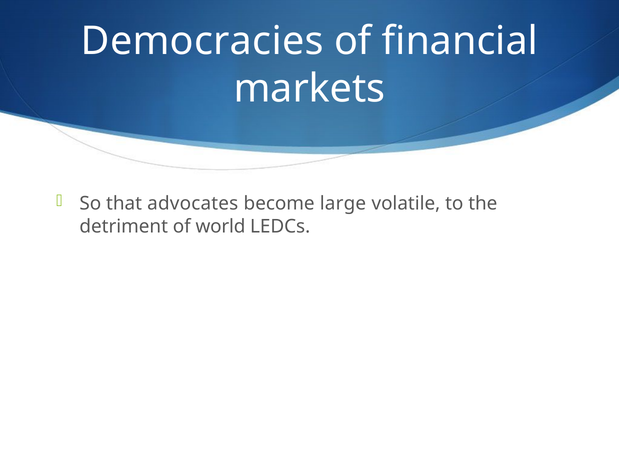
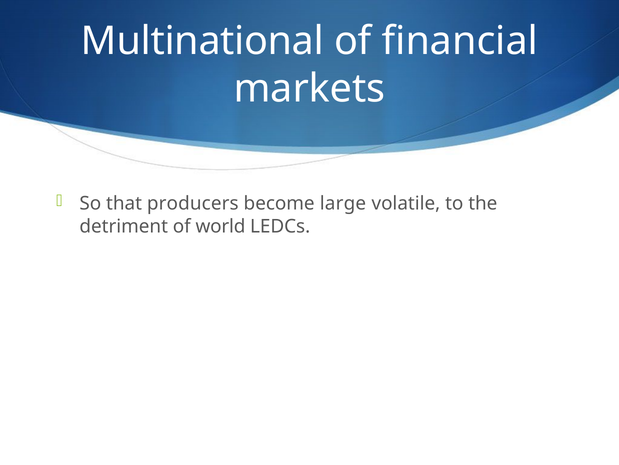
Democracies: Democracies -> Multinational (203, 41)
advocates: advocates -> producers (193, 203)
